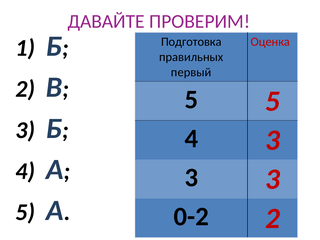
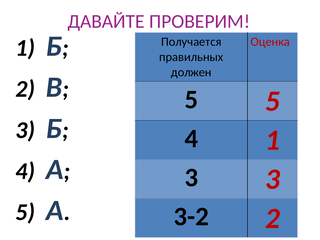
Подготовка: Подготовка -> Получается (191, 42)
первый: первый -> должен (191, 72)
4 3: 3 -> 1 (273, 140)
0-2: 0-2 -> 3-2 (191, 217)
